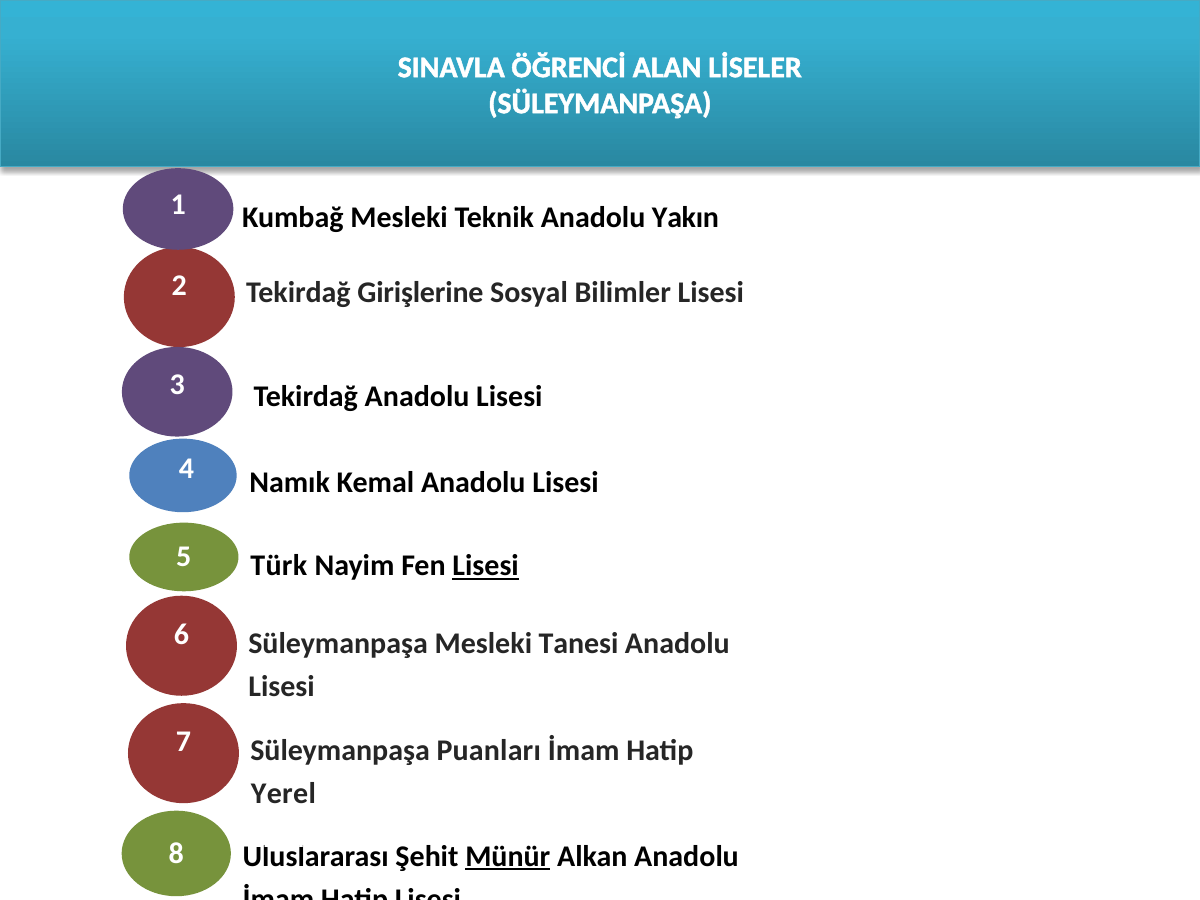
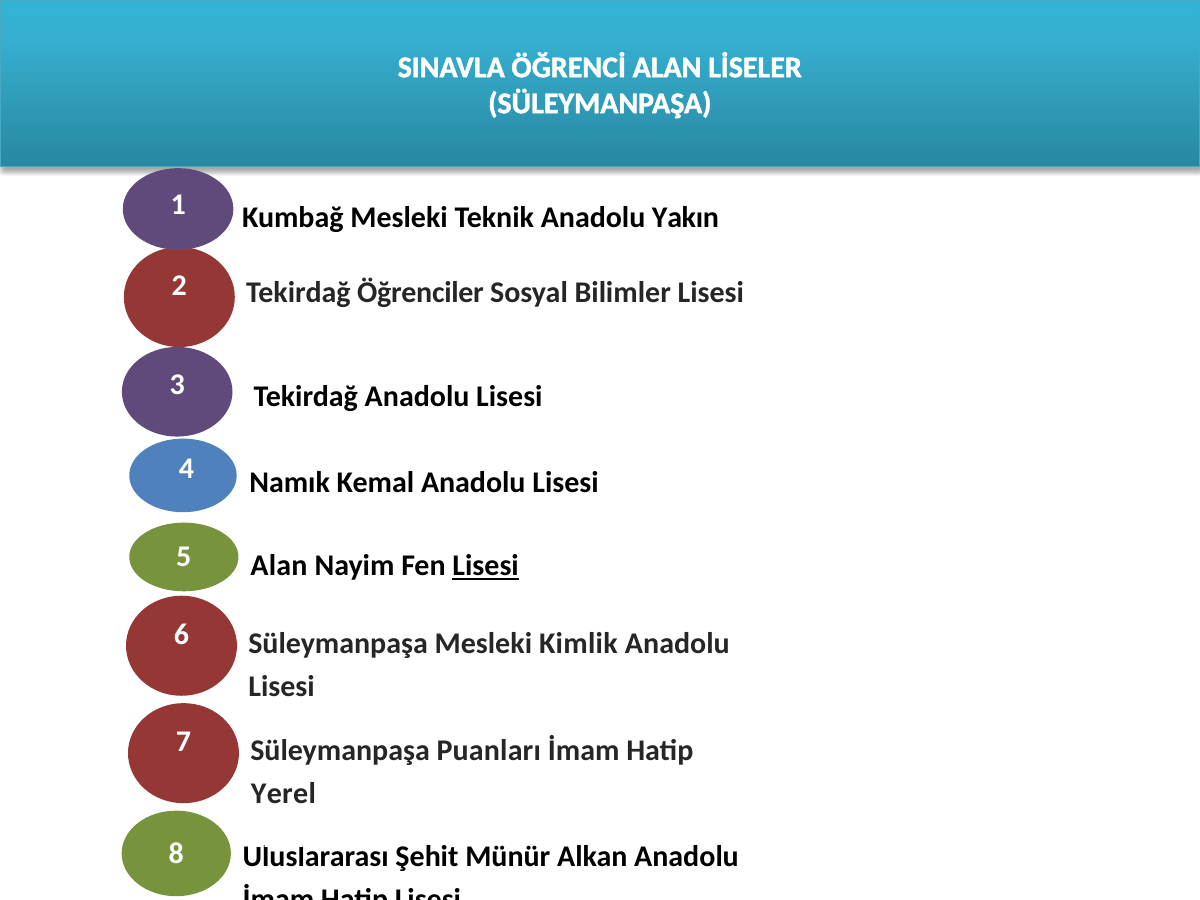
Girişlerine: Girişlerine -> Öğrenciler (420, 293)
5 Türk: Türk -> Alan (279, 566)
Tanesi: Tanesi -> Kimlik (578, 643)
Münür underline: present -> none (508, 856)
